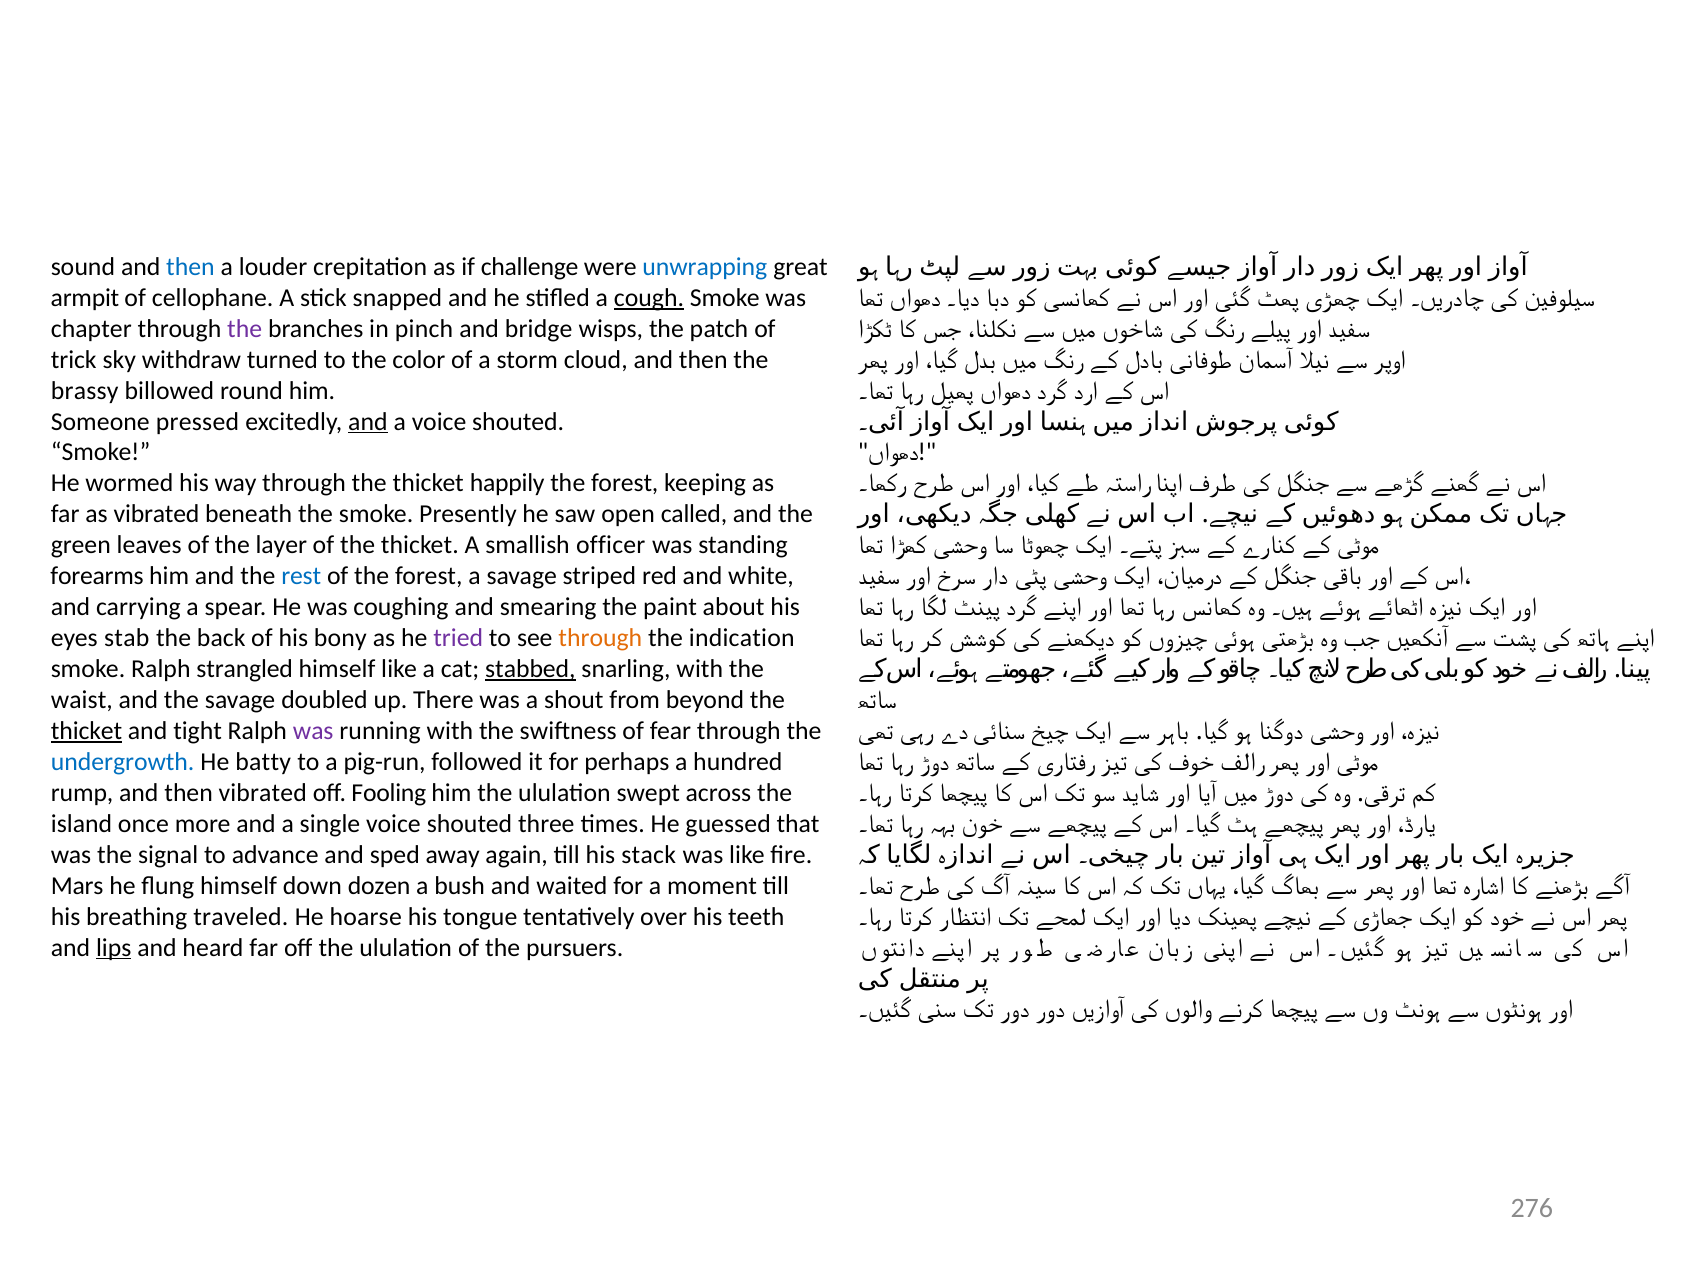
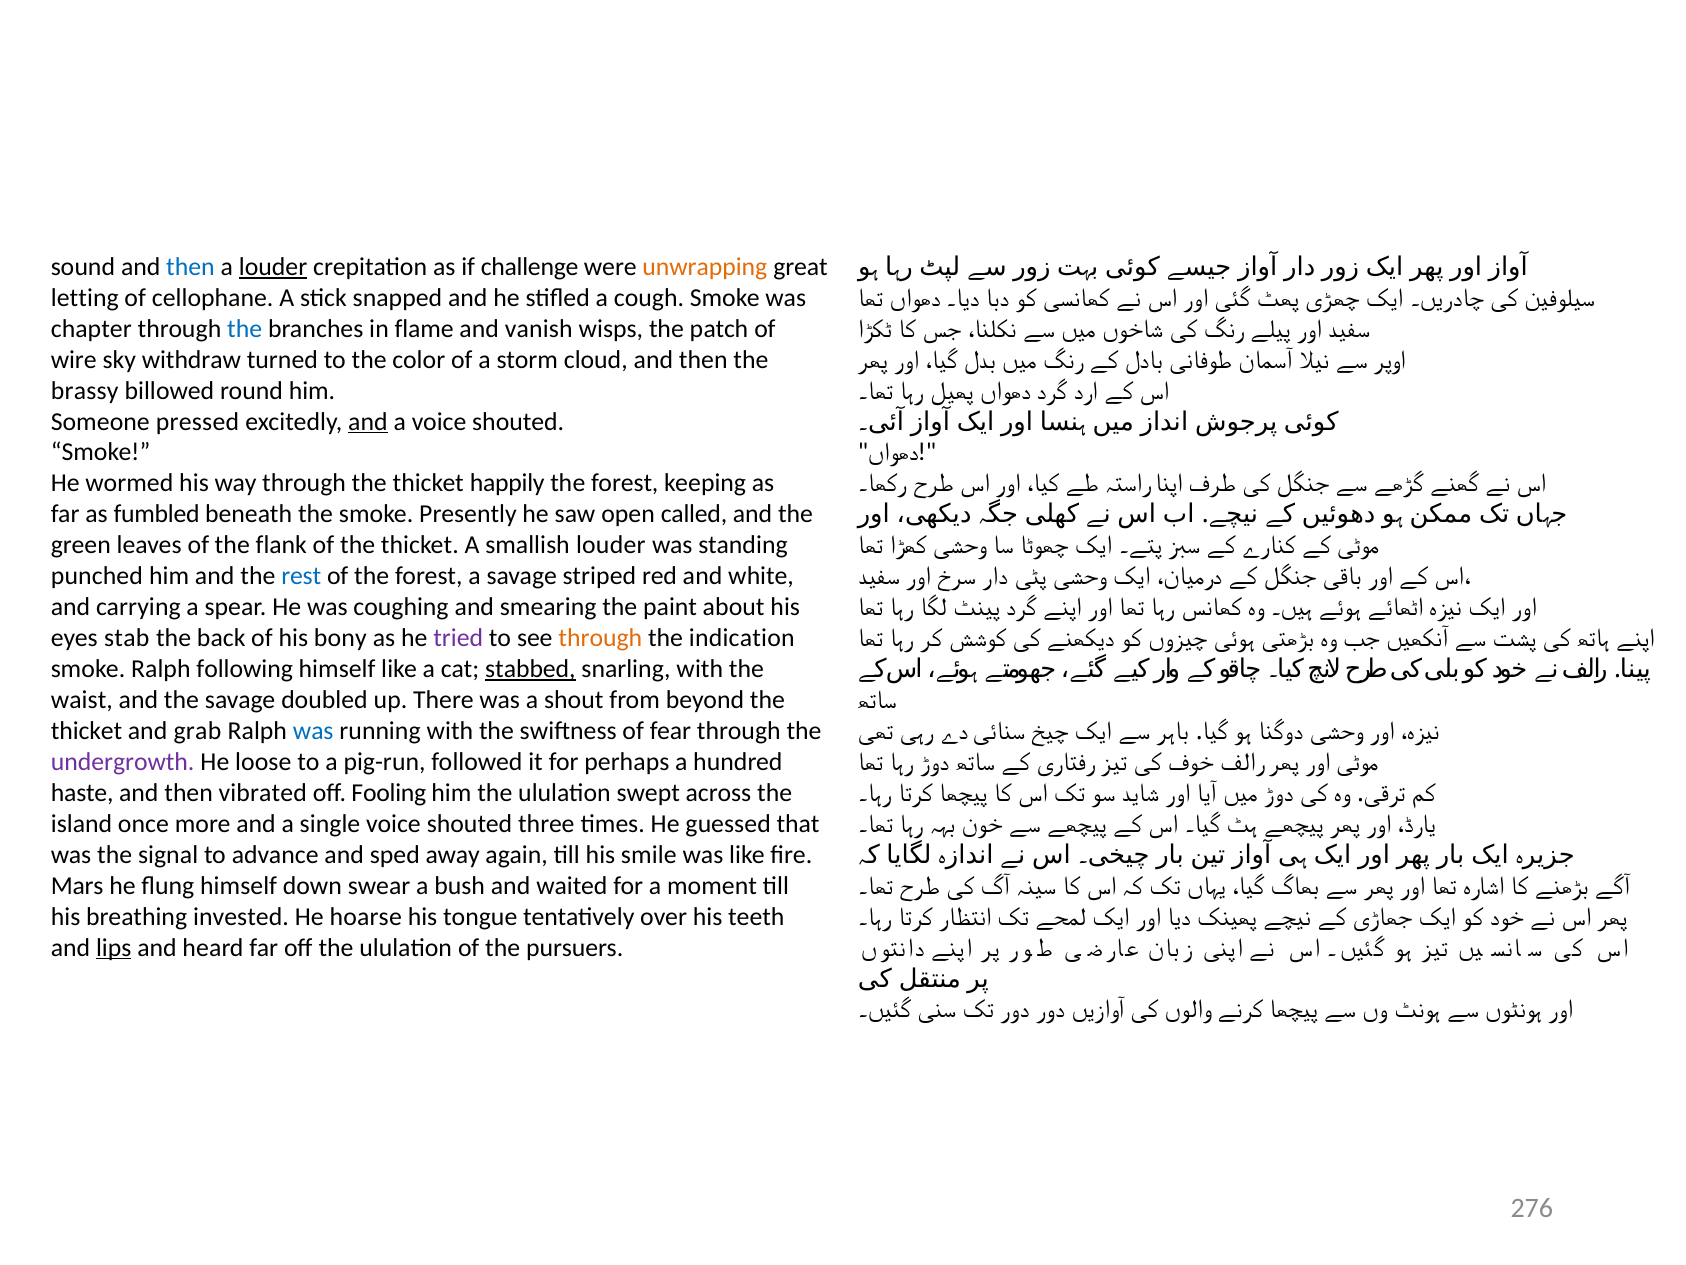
louder underline: none -> present (273, 267)
unwrapping colour: blue -> orange (705, 267)
armpit: armpit -> letting (85, 298)
cough underline: present -> none (649, 298)
the colour: purple -> blue (245, 329)
pinch: pinch -> flame (424, 329)
bridge: bridge -> vanish (539, 329)
trick: trick -> wire (74, 360)
as vibrated: vibrated -> fumbled (157, 514)
layer: layer -> flank (281, 545)
smallish officer: officer -> louder (611, 545)
forearms: forearms -> punched (97, 576)
strangled: strangled -> following (245, 669)
thicket underline: present -> none (87, 731)
tight: tight -> grab (197, 731)
was colour: purple -> blue (313, 731)
undergrowth colour: blue -> purple (123, 762)
batty: batty -> loose (263, 762)
rump: rump -> haste (82, 793)
stack: stack -> smile (649, 854)
dozen: dozen -> swear (379, 885)
traveled: traveled -> invested (241, 916)
